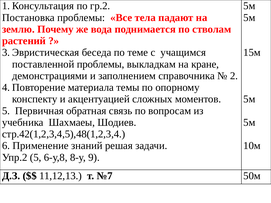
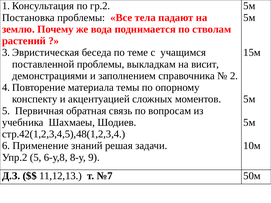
кране: кране -> висит (205, 64)
